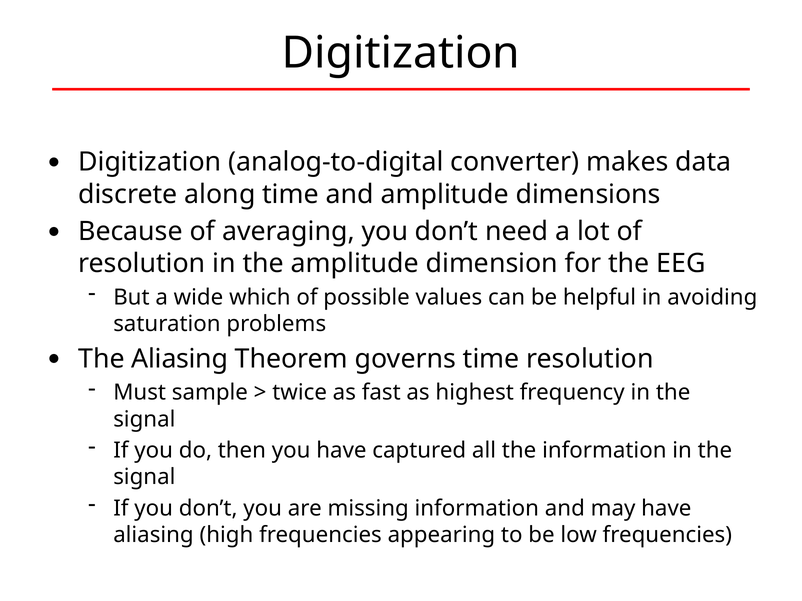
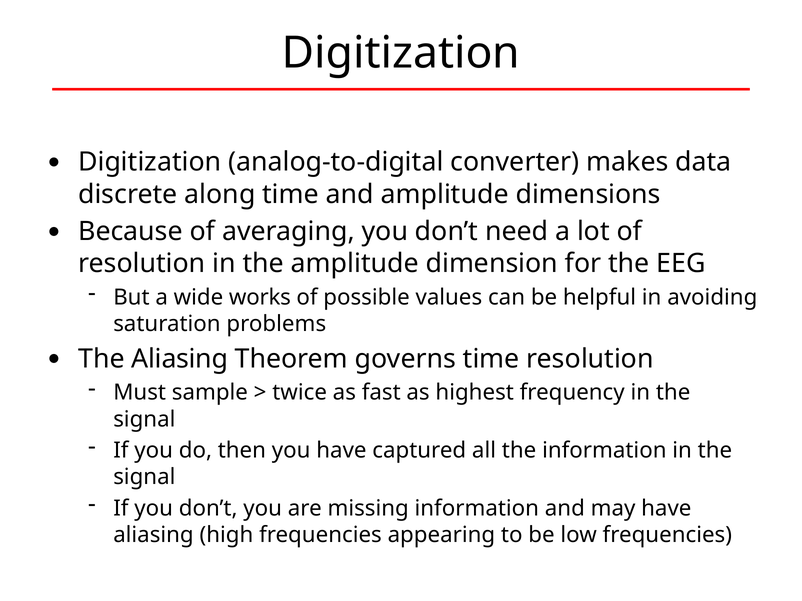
which: which -> works (260, 297)
